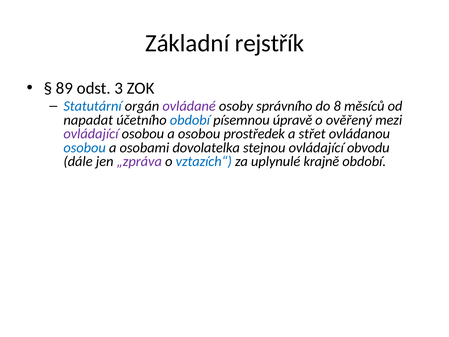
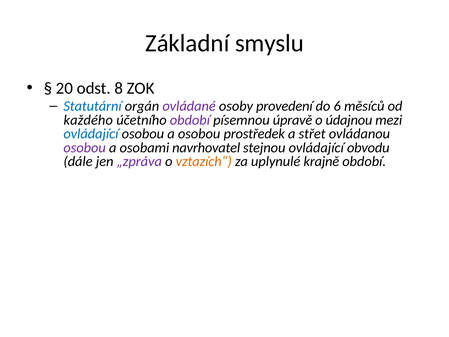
rejstřík: rejstřík -> smyslu (269, 43)
89: 89 -> 20 (64, 88)
3: 3 -> 8 (119, 88)
správního: správního -> provedení (284, 106)
8: 8 -> 6 (337, 106)
napadat: napadat -> každého (88, 120)
období colour: blue -> purple (190, 120)
ověřený: ověřený -> údajnou (349, 120)
ovládající colour: purple -> blue (91, 134)
osobou colour: blue -> purple (85, 148)
dovolatelka: dovolatelka -> navrhovatel (206, 148)
vztazích“ colour: blue -> orange (204, 161)
